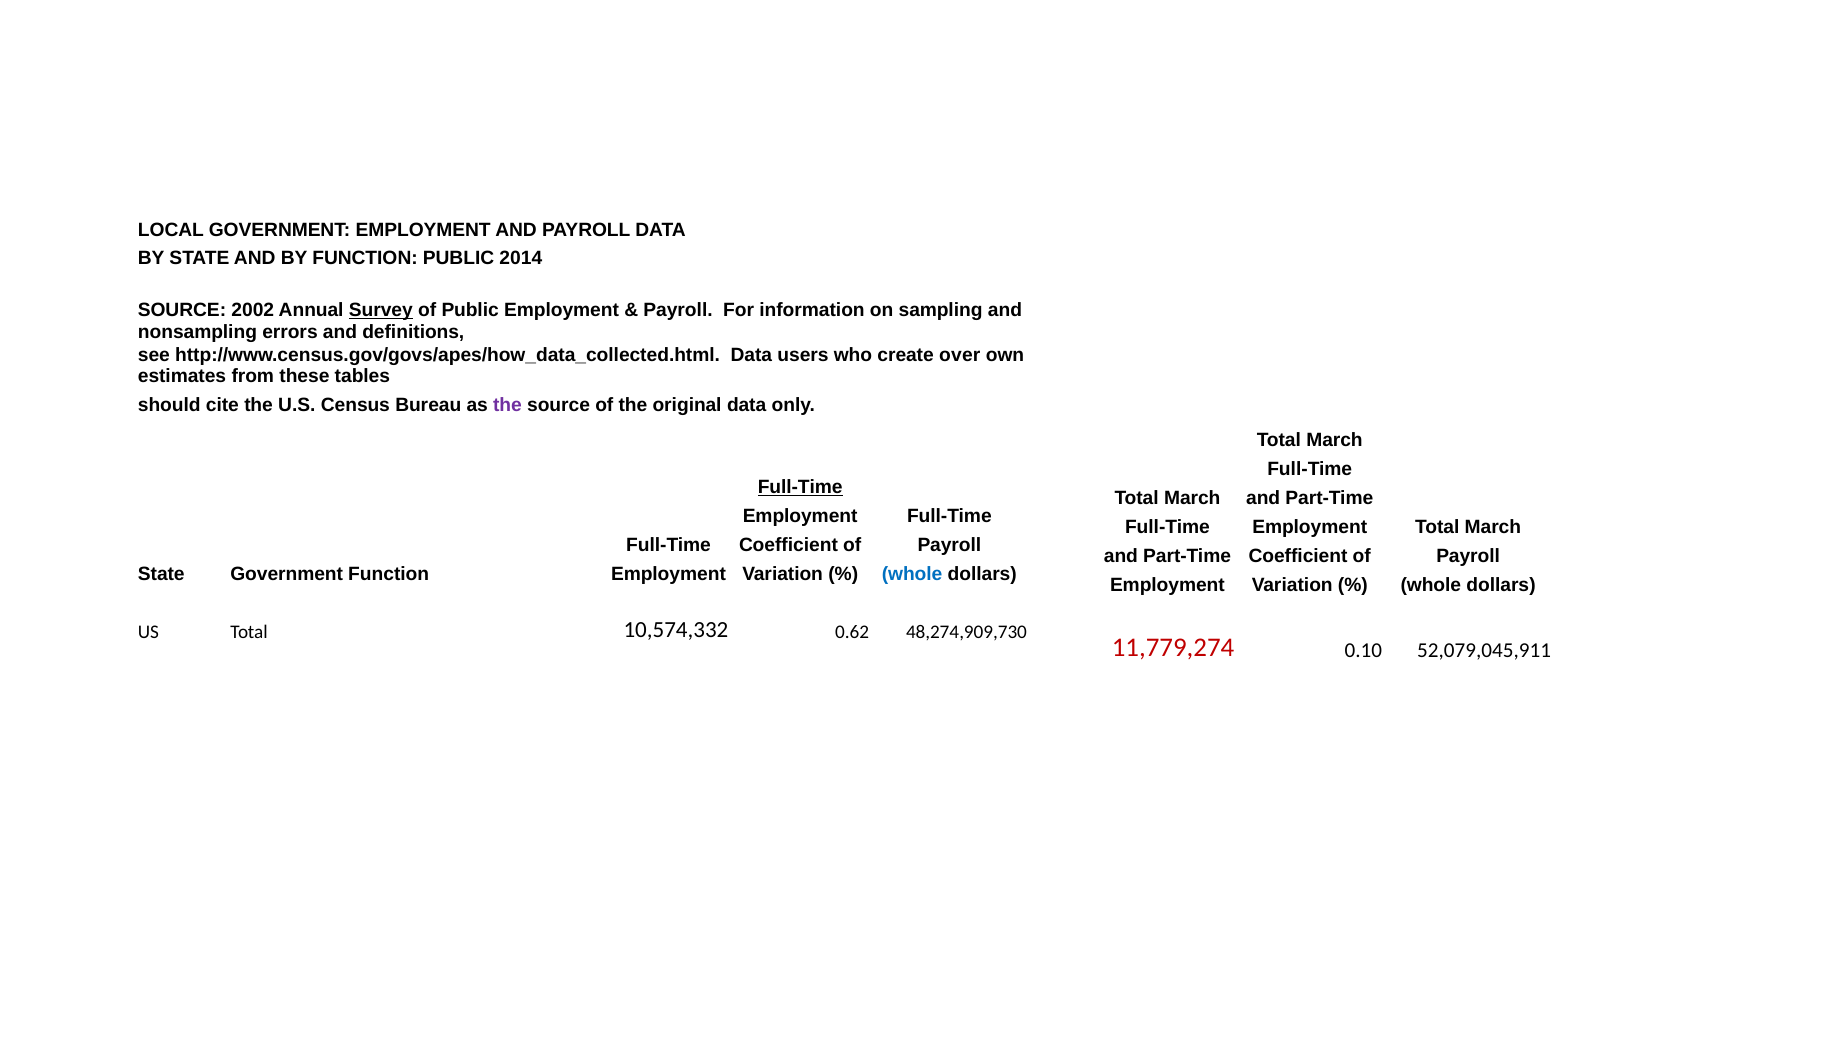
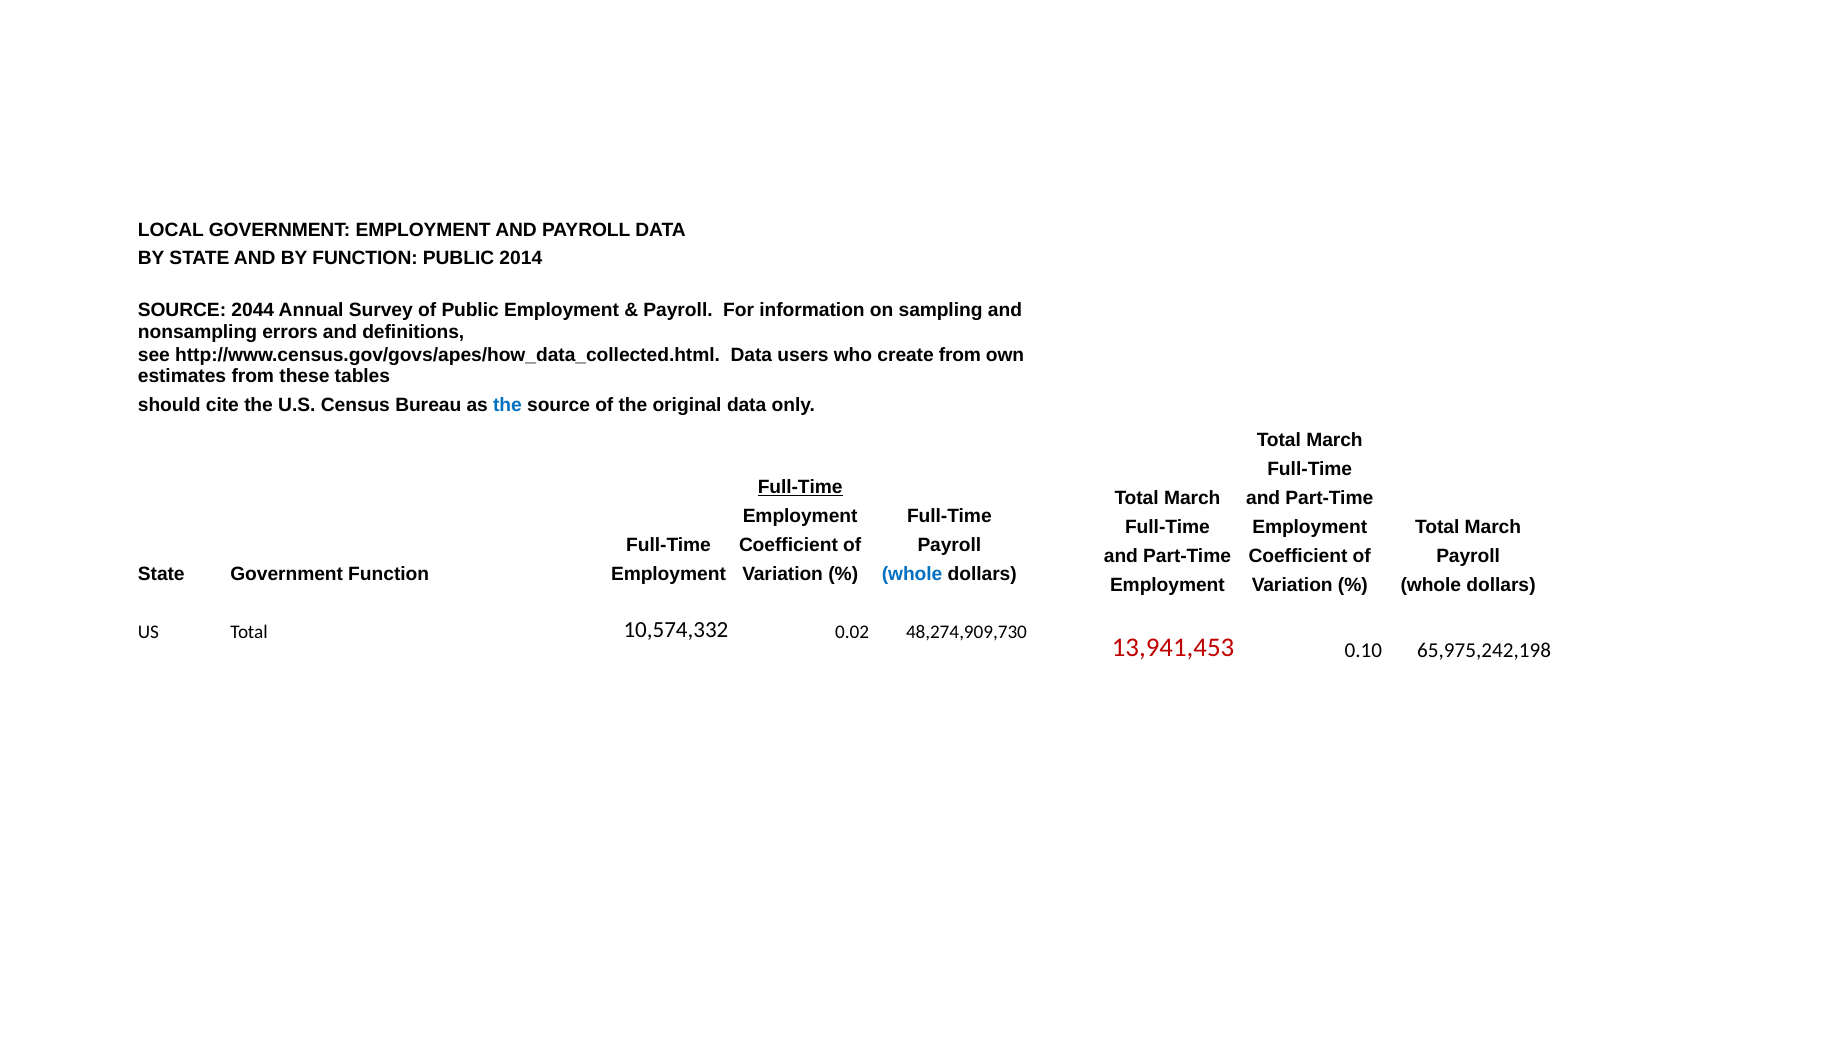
2002: 2002 -> 2044 (253, 310)
Survey underline: present -> none (381, 310)
create over: over -> from (960, 355)
the colour: purple -> blue (507, 405)
0.62: 0.62 -> 0.02 (852, 632)
11,779,274: 11,779,274 -> 13,941,453 (1173, 648)
52,079,045,911: 52,079,045,911 -> 65,975,242,198 (1484, 651)
